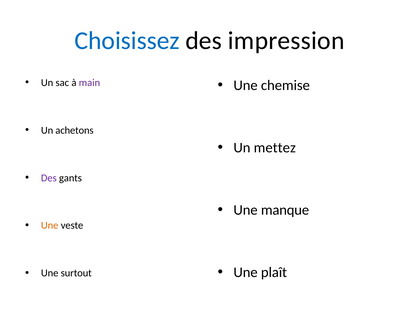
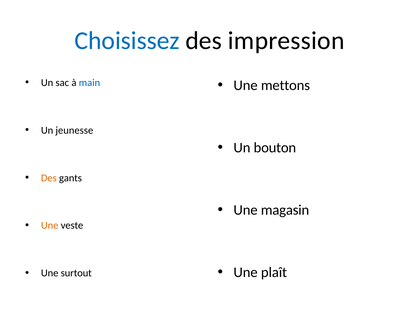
main colour: purple -> blue (89, 83)
chemise: chemise -> mettons (285, 85)
achetons: achetons -> jeunesse (74, 130)
mettez: mettez -> bouton (275, 148)
Des colour: purple -> orange (49, 178)
manque: manque -> magasin (285, 210)
